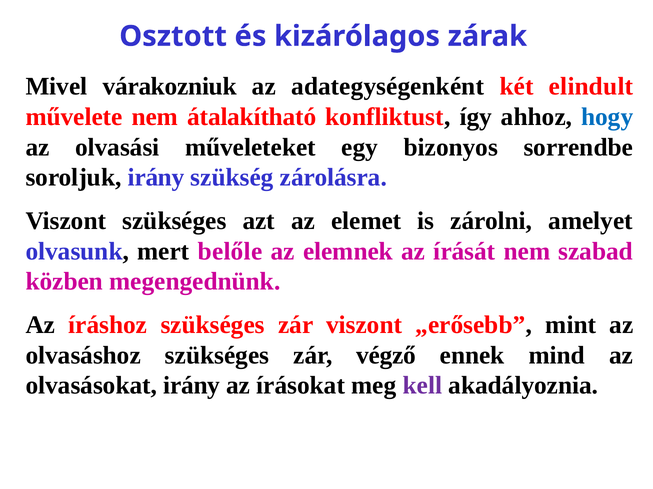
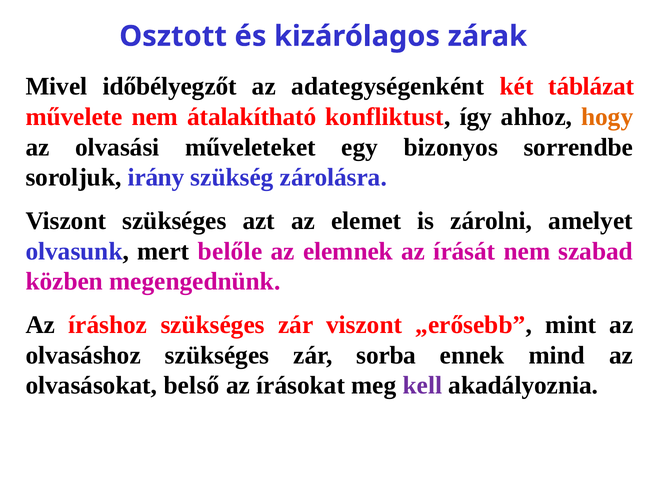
várakozniuk: várakozniuk -> időbélyegzőt (170, 86)
elindult: elindult -> táblázat (591, 86)
hogy colour: blue -> orange (607, 117)
végző: végző -> sorba (386, 356)
olvasásokat irány: irány -> belső (192, 386)
